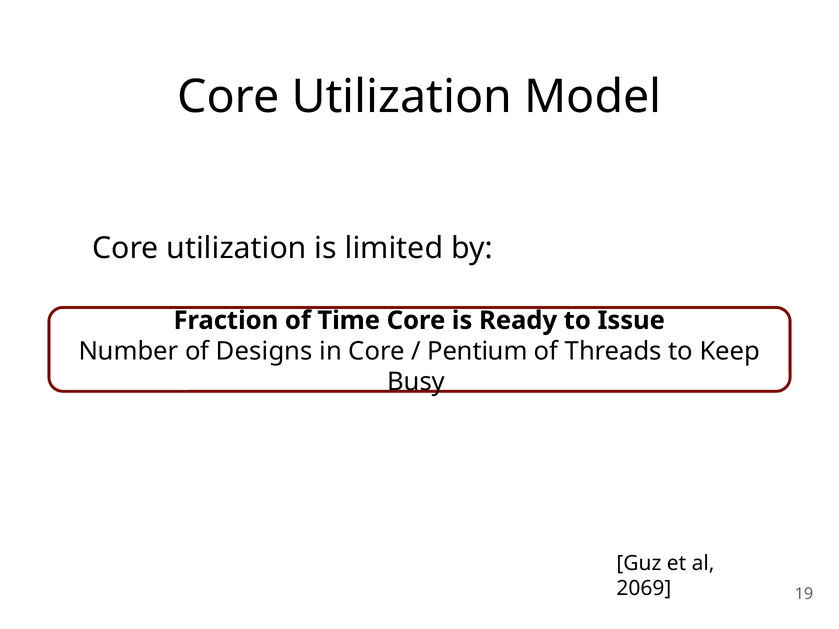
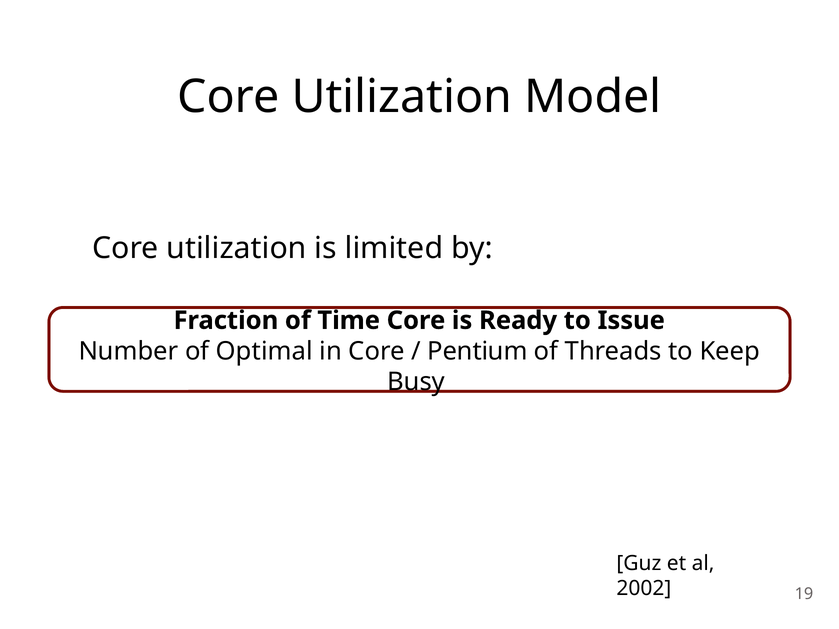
Designs: Designs -> Optimal (264, 351)
2069: 2069 -> 2002 (644, 589)
